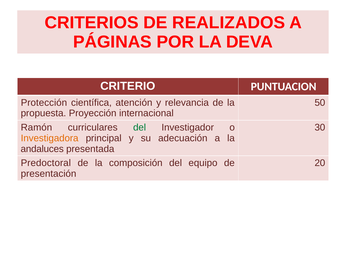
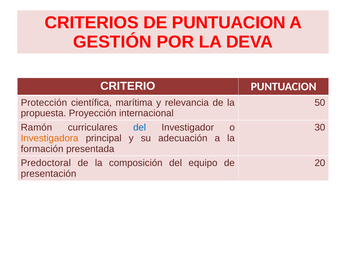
DE REALIZADOS: REALIZADOS -> PUNTUACION (229, 23)
PÁGINAS: PÁGINAS -> GESTIÓN (112, 42)
atención: atención -> marítima (134, 103)
del colour: green -> blue (140, 128)
andaluces: andaluces -> formación (42, 149)
